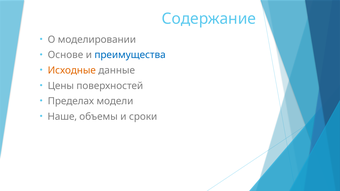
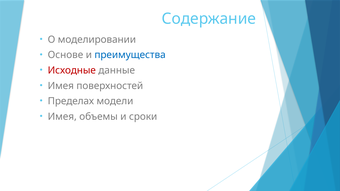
Исходные colour: orange -> red (72, 70)
Цены: Цены -> Имея (61, 86)
Наше: Наше -> Имея (62, 117)
